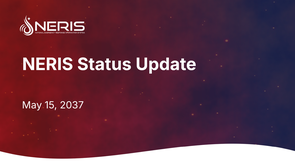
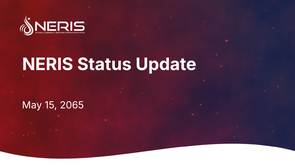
2037: 2037 -> 2065 (72, 105)
